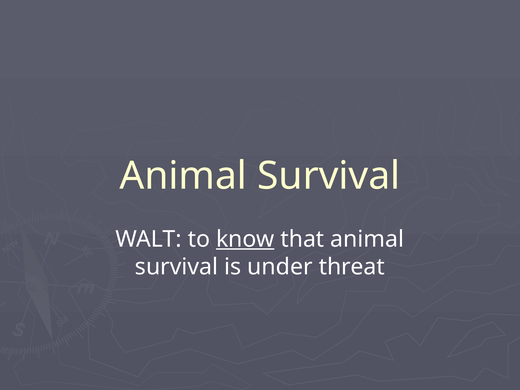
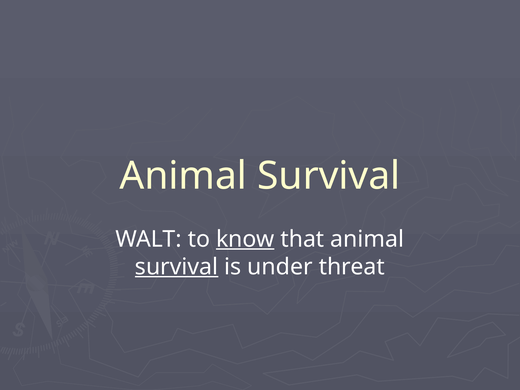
survival underline: none -> present (177, 267)
